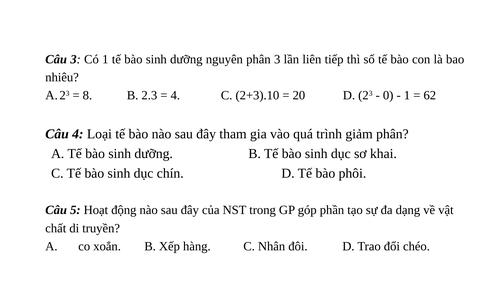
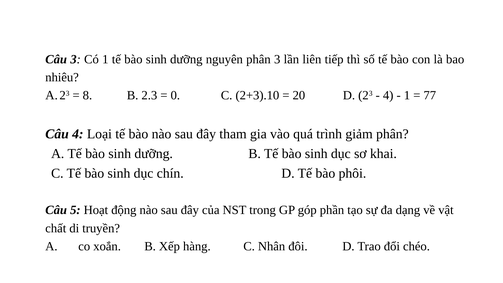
4: 4 -> 0 (175, 95)
0: 0 -> 4 (388, 95)
62: 62 -> 77 (430, 95)
